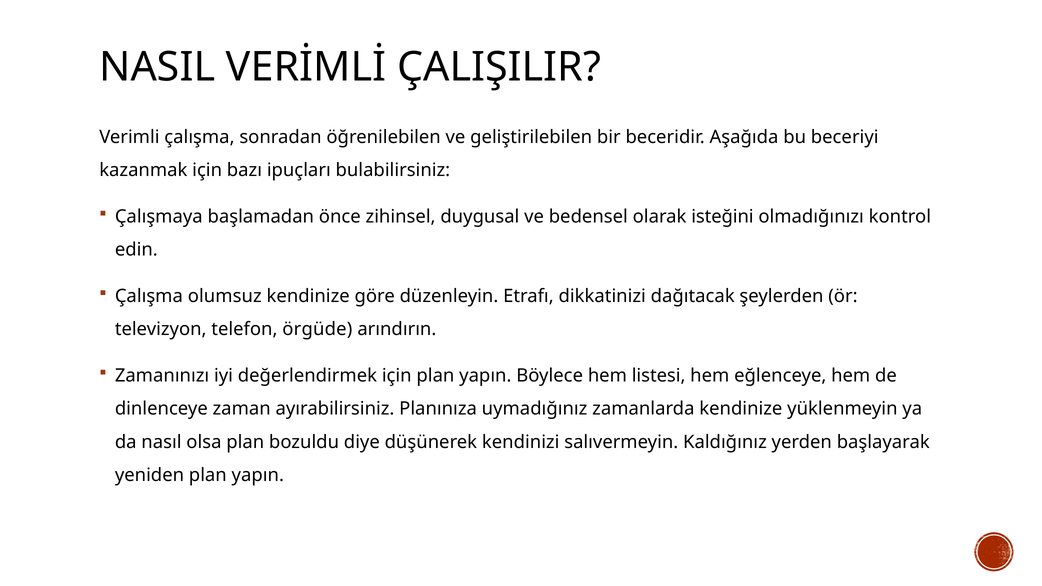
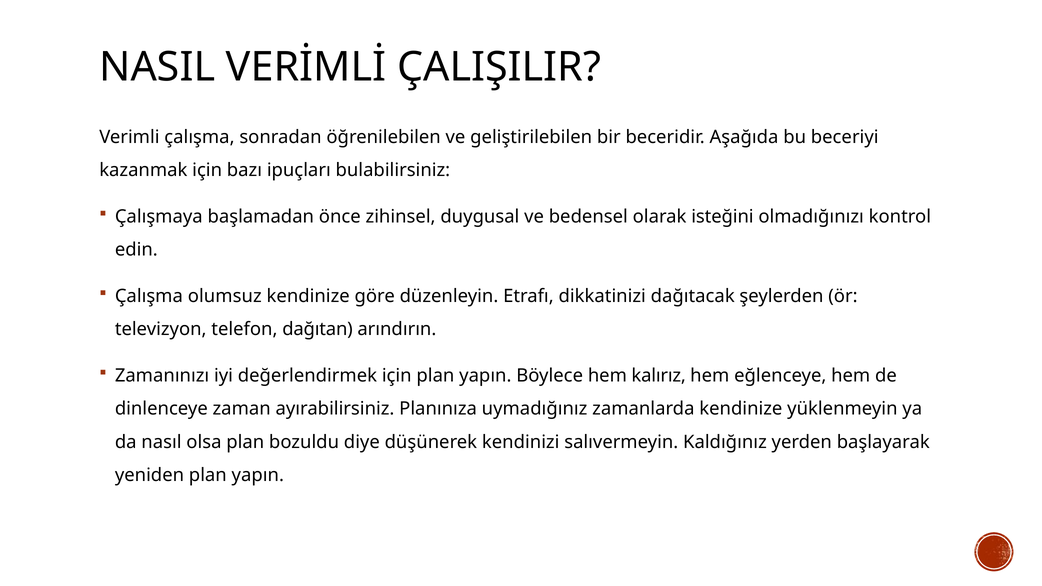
örgüde: örgüde -> dağıtan (318, 329)
listesi: listesi -> kalırız (659, 376)
